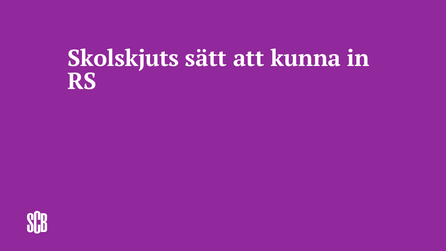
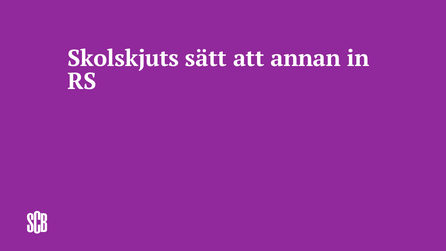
kunna: kunna -> annan (306, 58)
